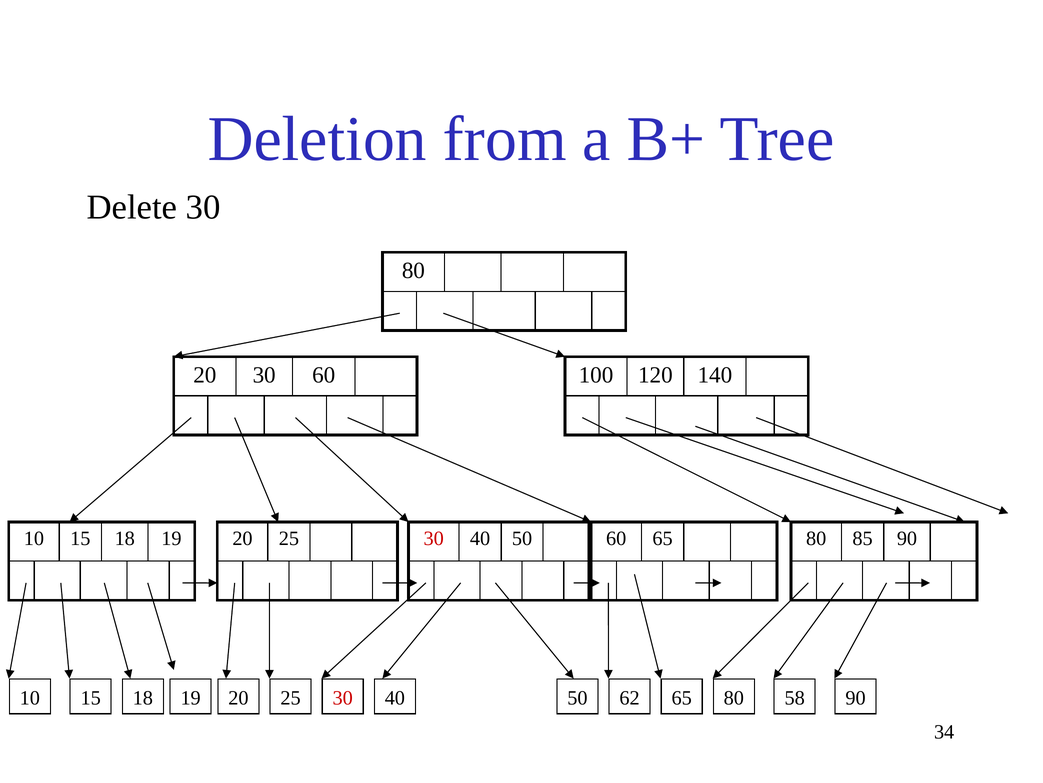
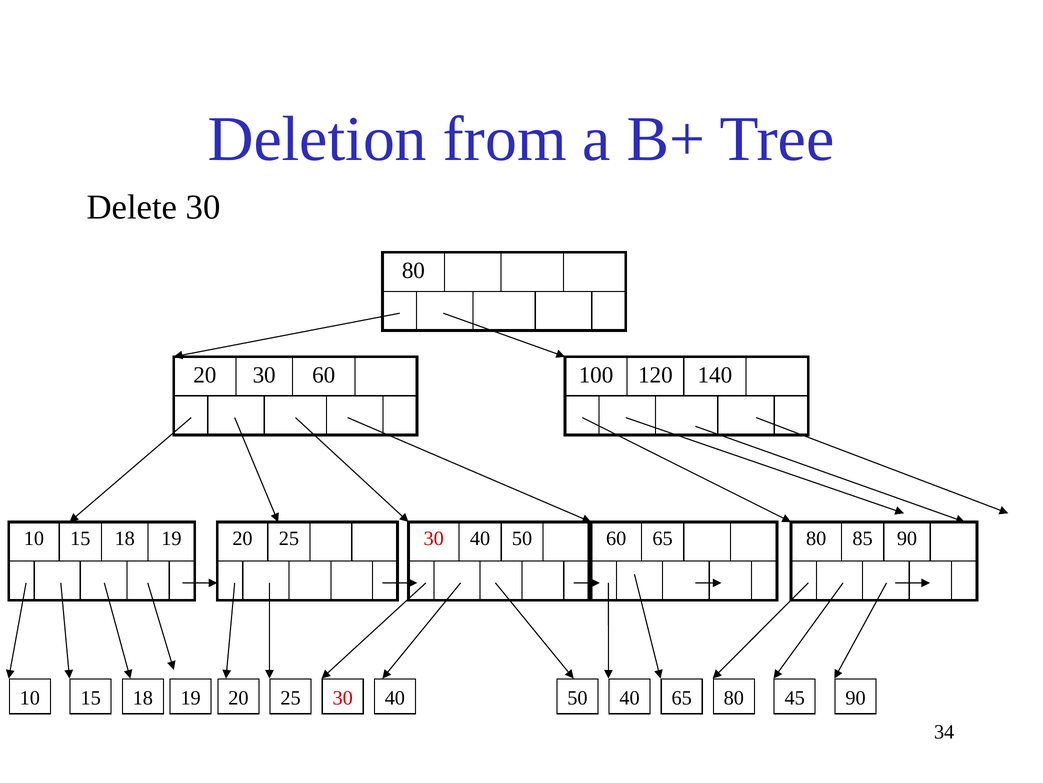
40 62: 62 -> 40 (630, 697)
58: 58 -> 45 (795, 697)
